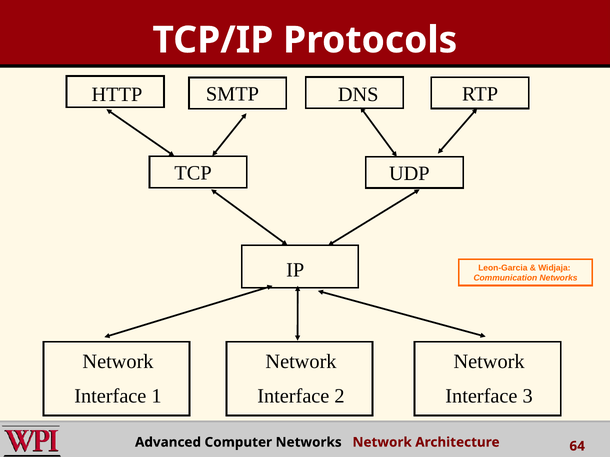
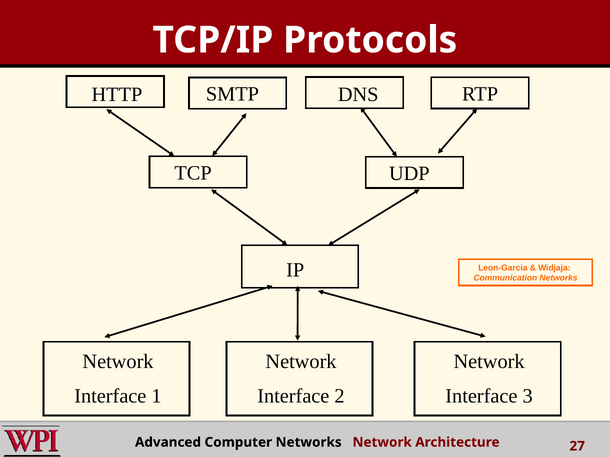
64: 64 -> 27 (577, 447)
